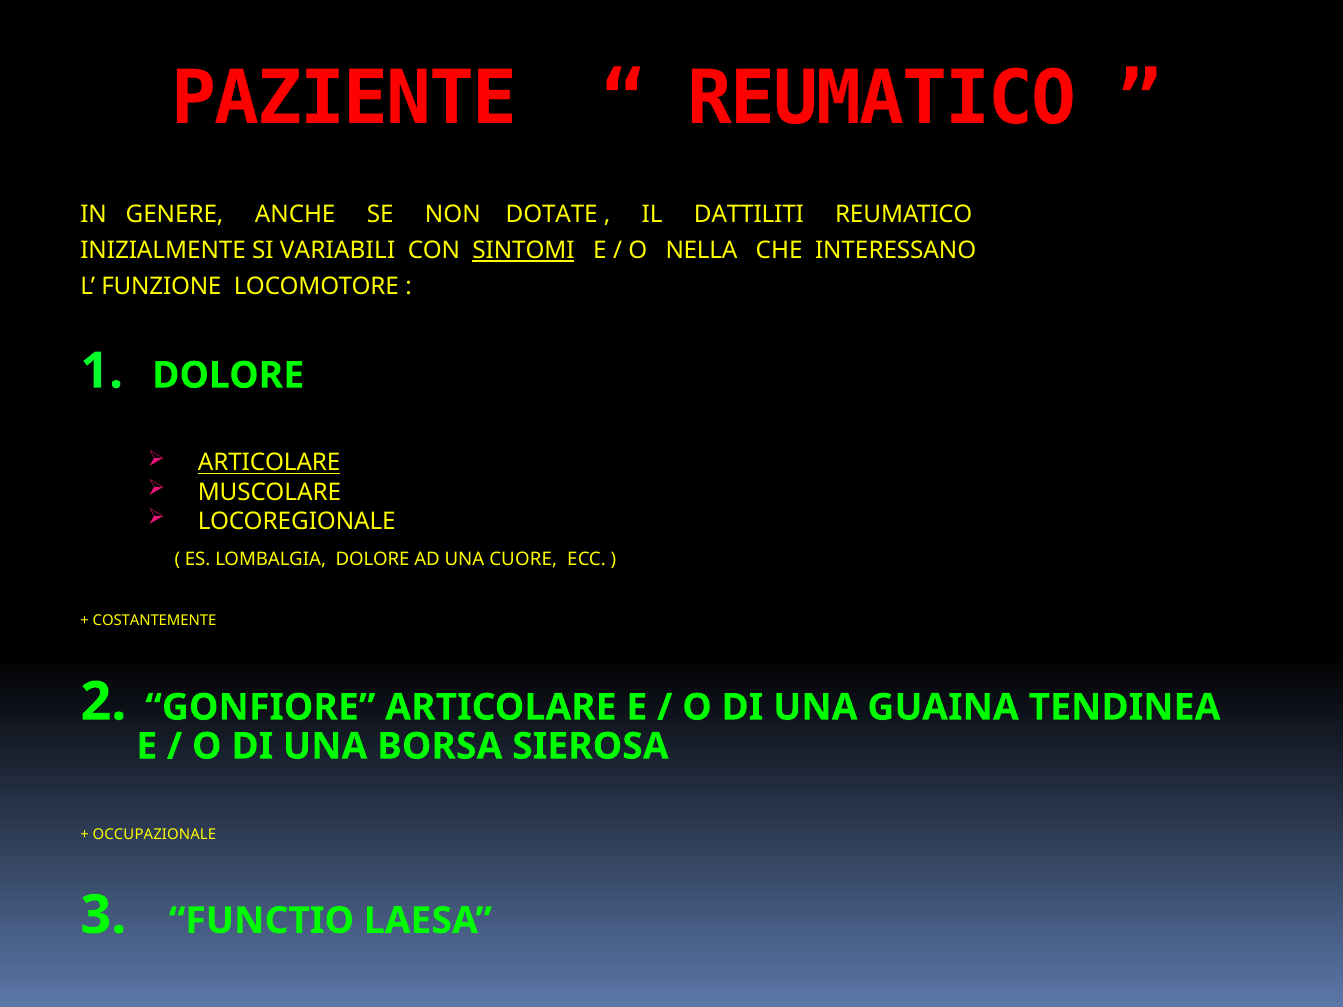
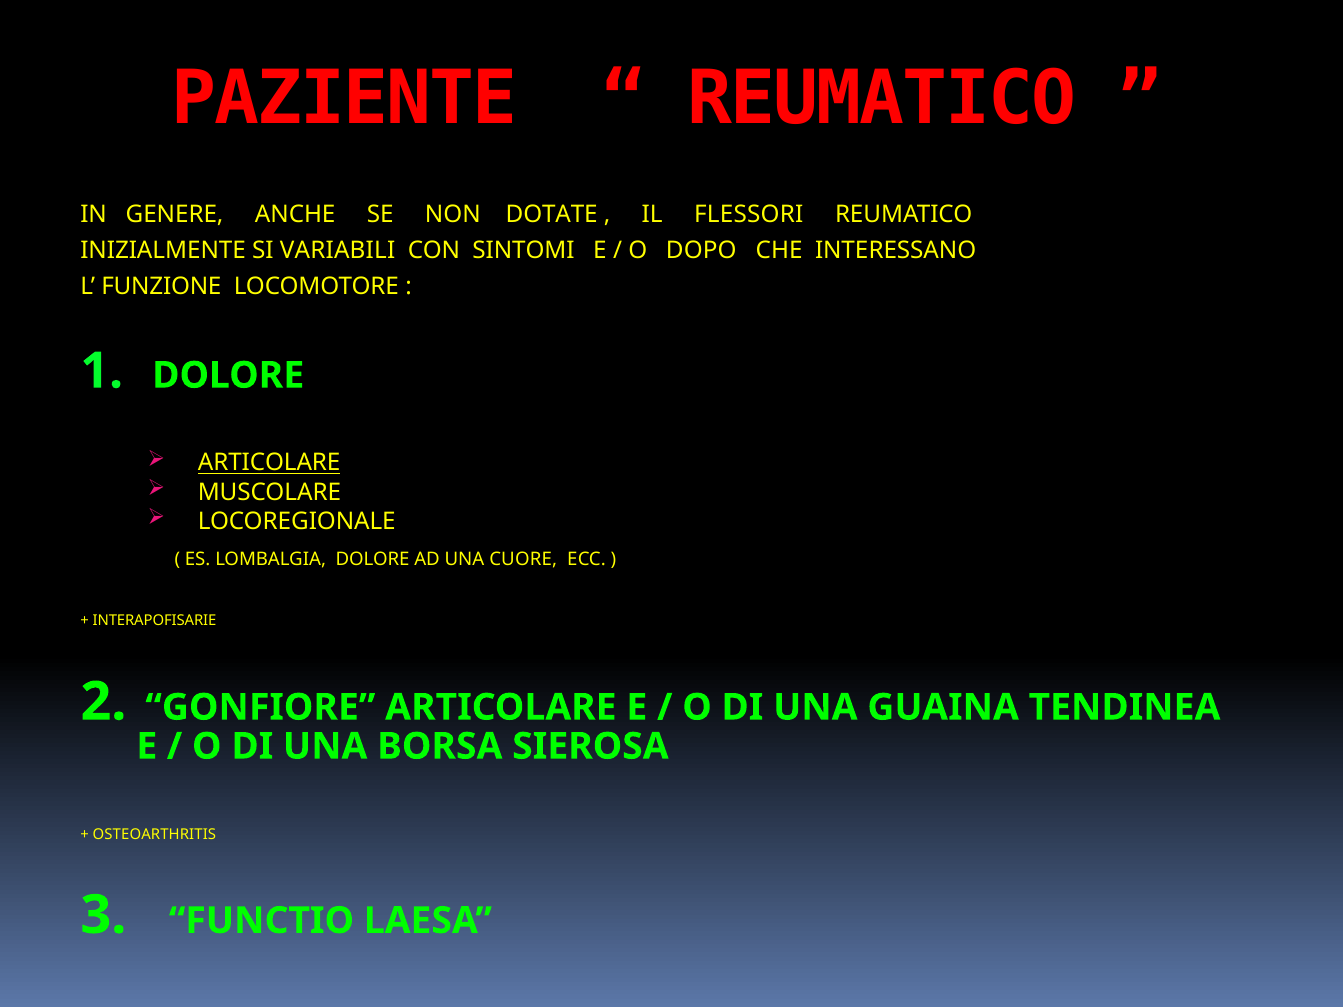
DATTILITI: DATTILITI -> FLESSORI (749, 214)
SINTOMI underline: present -> none (524, 251)
NELLA: NELLA -> DOPO (701, 251)
COSTANTEMENTE: COSTANTEMENTE -> INTERAPOFISARIE (155, 621)
OCCUPAZIONALE: OCCUPAZIONALE -> OSTEOARTHRITIS (154, 834)
